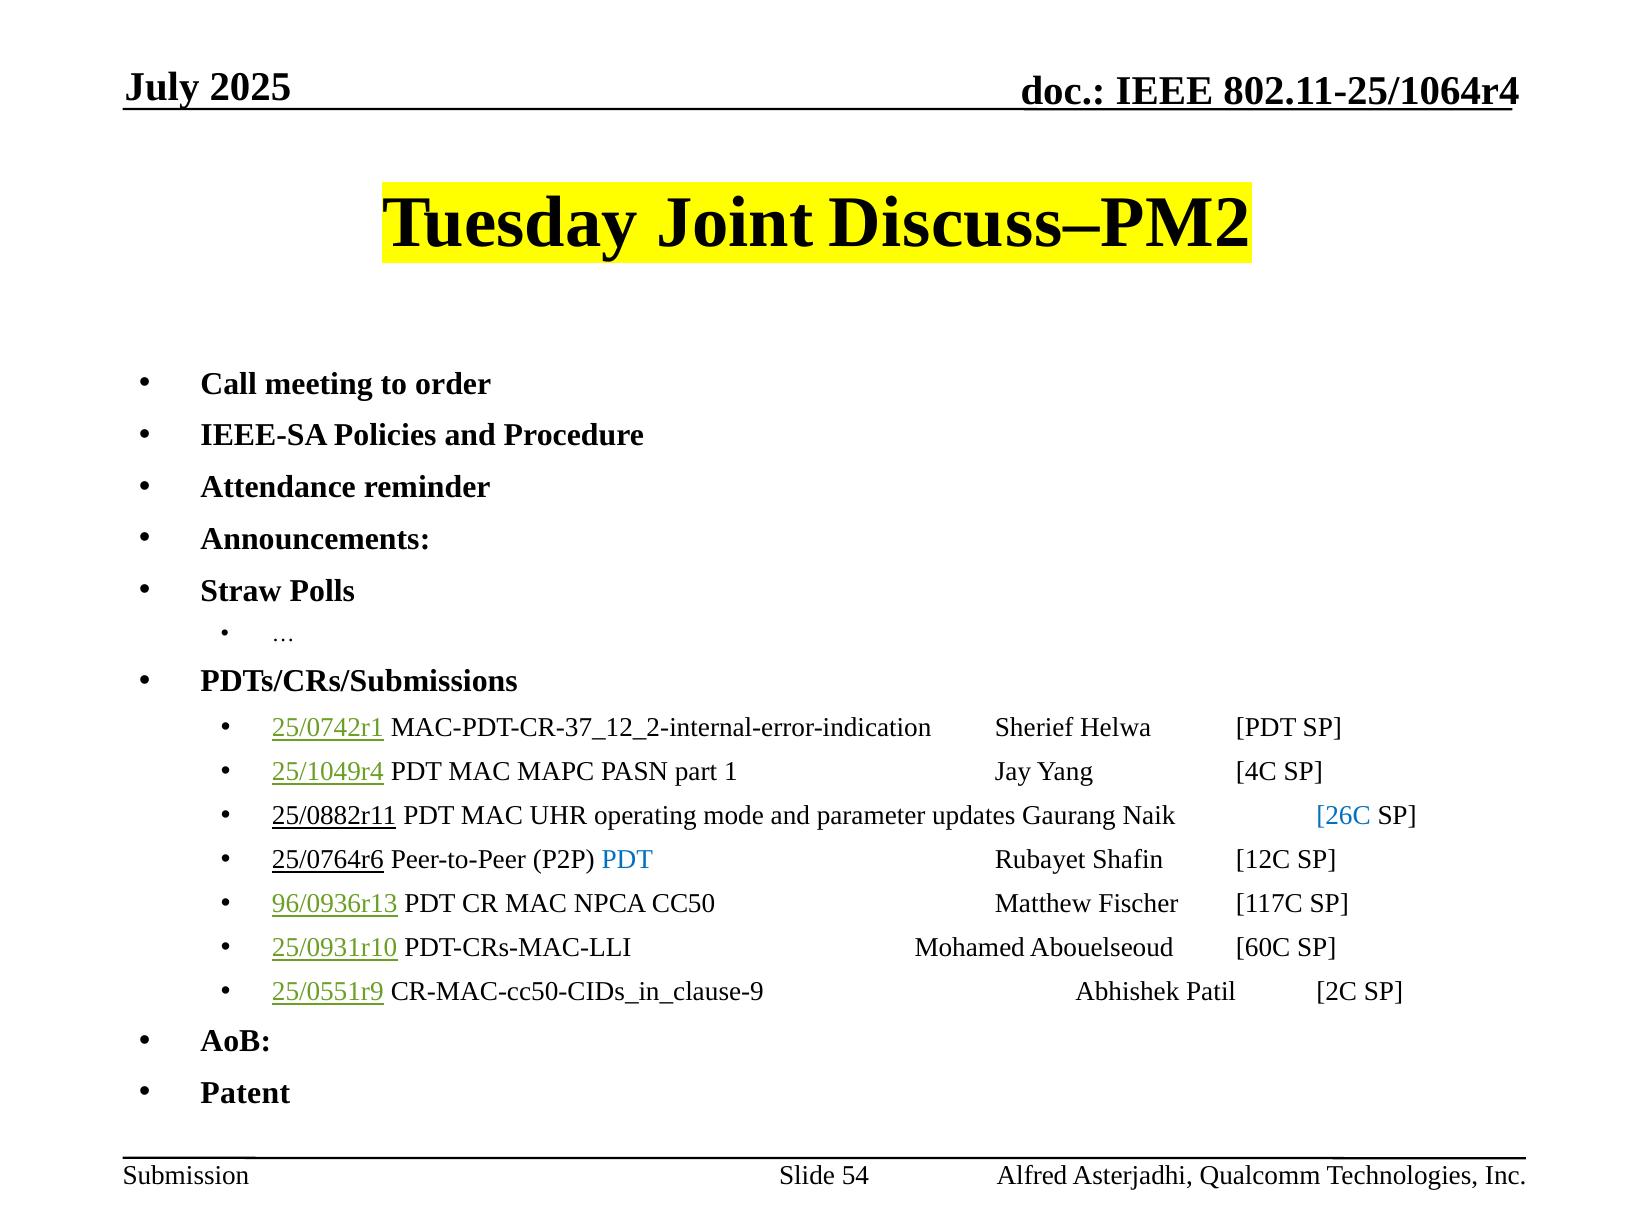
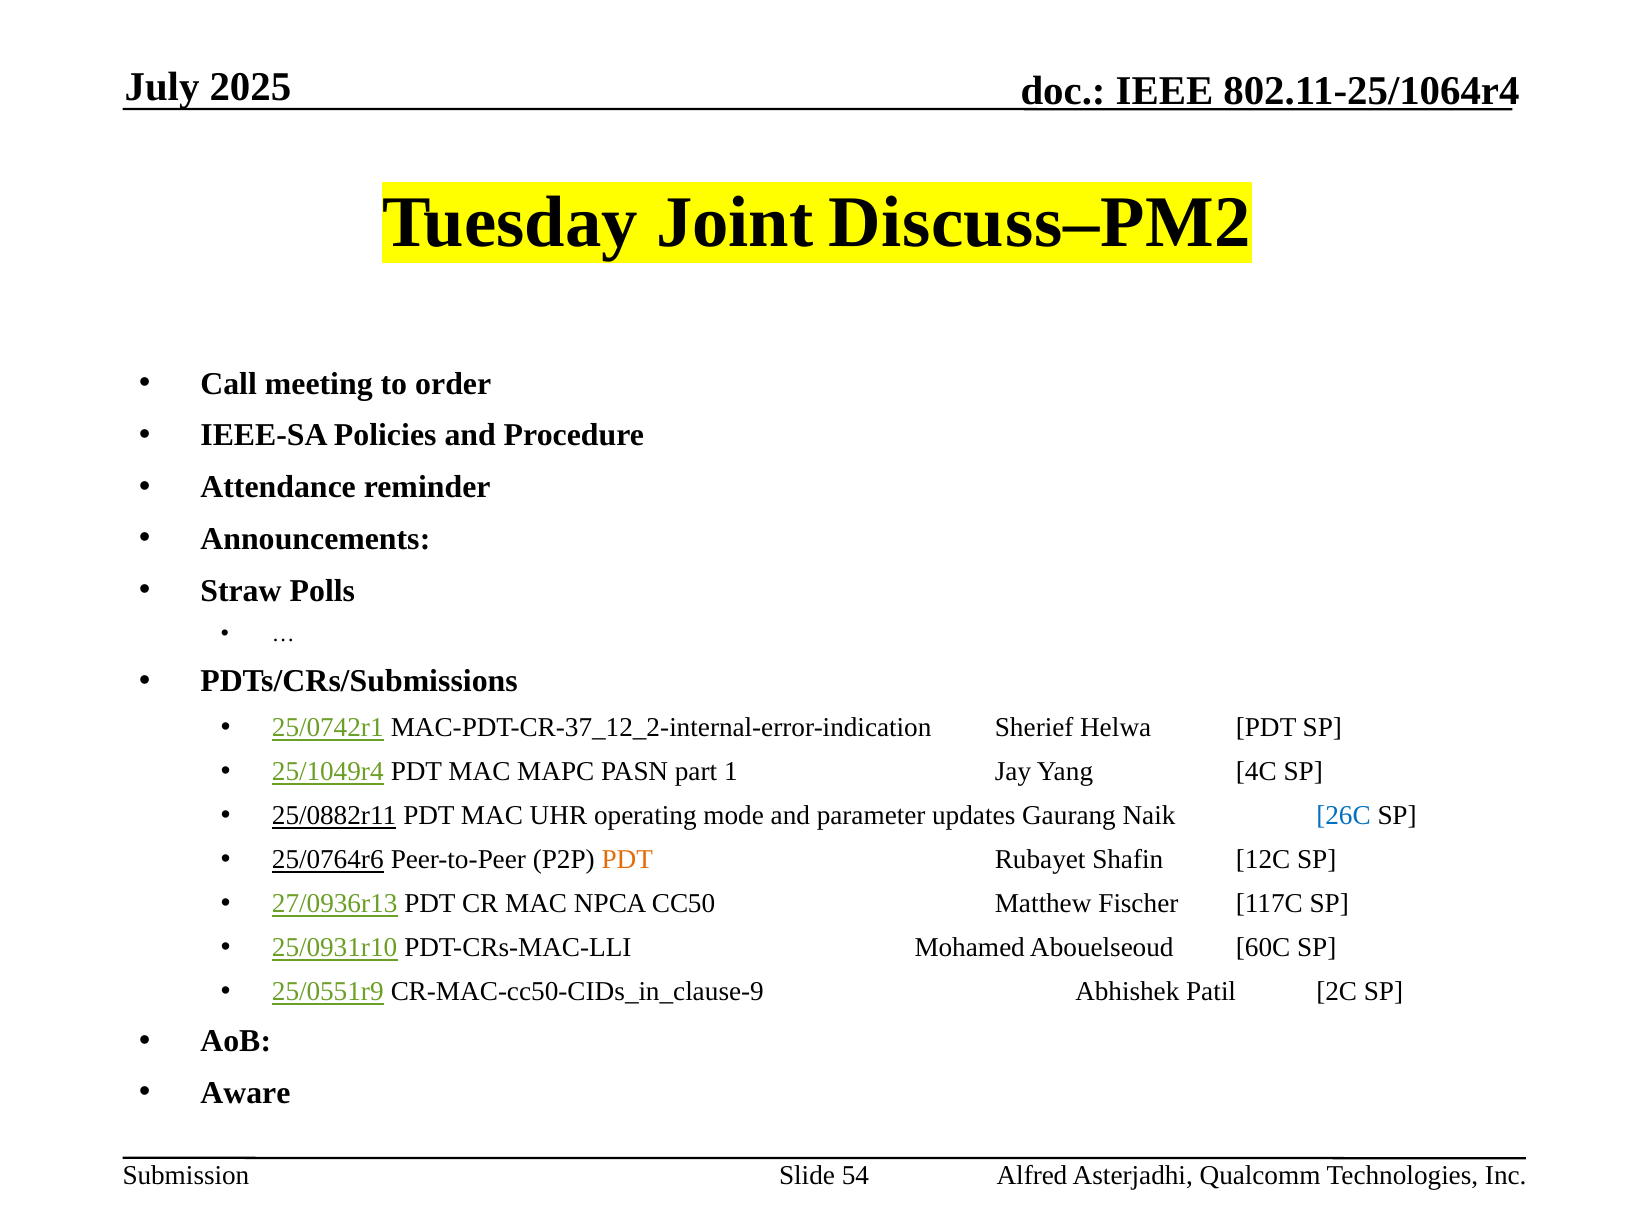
PDT colour: blue -> orange (627, 860)
96/0936r13: 96/0936r13 -> 27/0936r13 (335, 904)
Patent: Patent -> Aware (245, 1093)
